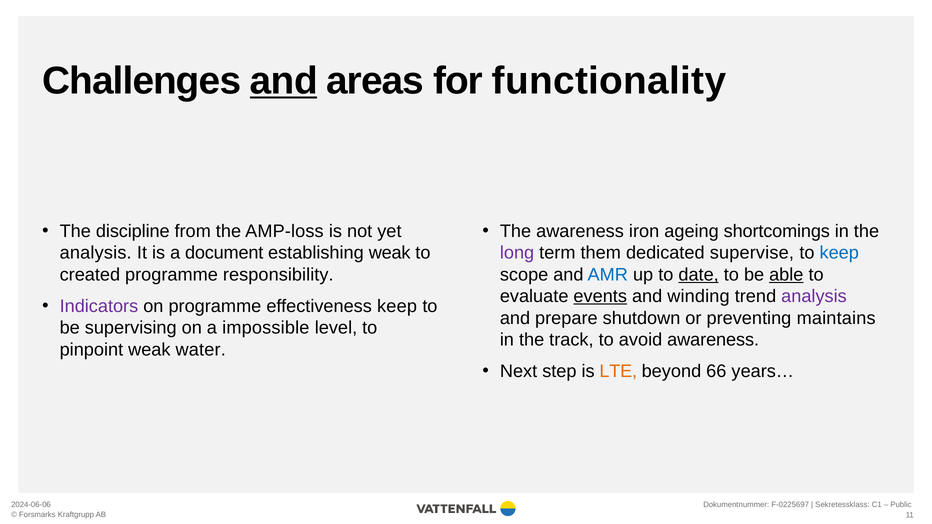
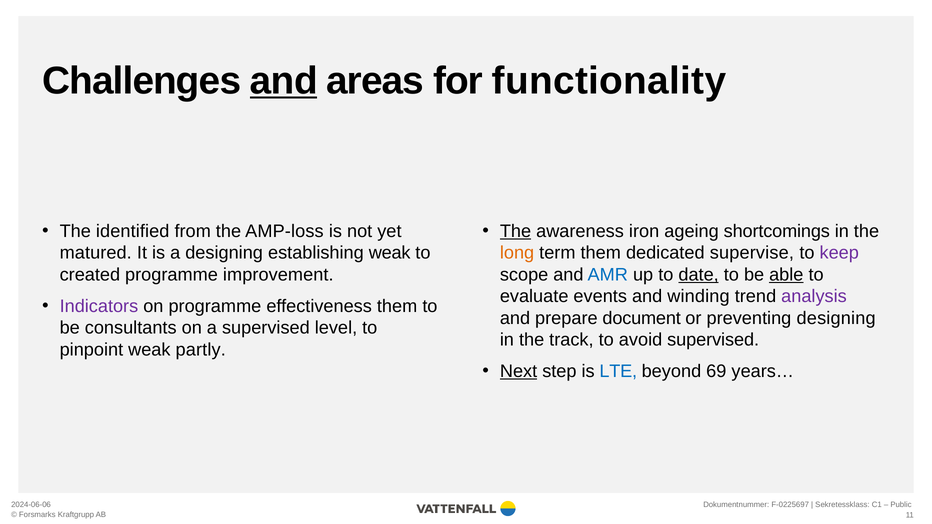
discipline: discipline -> identified (133, 231)
The underline: none -> present (516, 231)
analysis: analysis -> matured (96, 253)
a document: document -> designing (224, 253)
long colour: purple -> orange (517, 253)
keep colour: blue -> purple (839, 253)
responsibility: responsibility -> improvement (278, 275)
events underline: present -> none (600, 296)
effectiveness keep: keep -> them (397, 306)
shutdown: shutdown -> document (642, 318)
preventing maintains: maintains -> designing (836, 318)
supervising: supervising -> consultants (131, 328)
a impossible: impossible -> supervised (266, 328)
avoid awareness: awareness -> supervised (713, 340)
water: water -> partly (201, 350)
Next underline: none -> present (519, 371)
LTE colour: orange -> blue (618, 371)
66: 66 -> 69 (716, 371)
